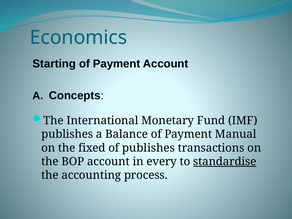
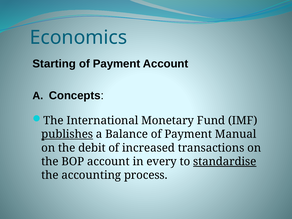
publishes underline: none -> present (67, 134)
fixed: fixed -> debit (92, 148)
of publishes: publishes -> increased (149, 148)
